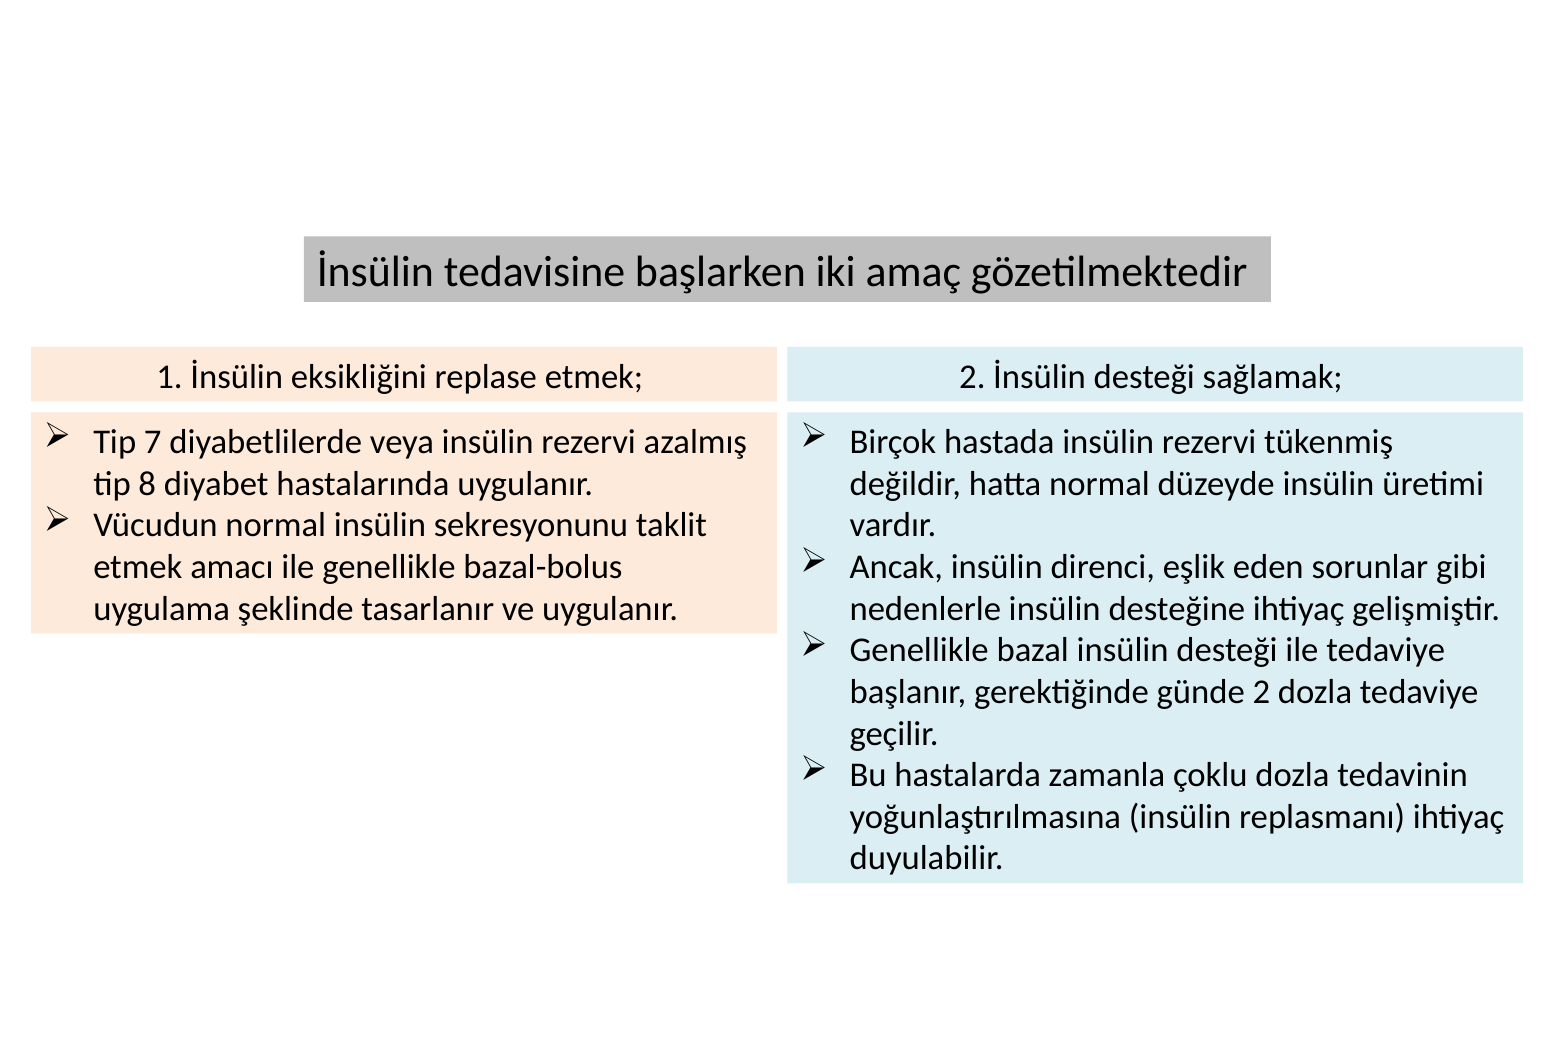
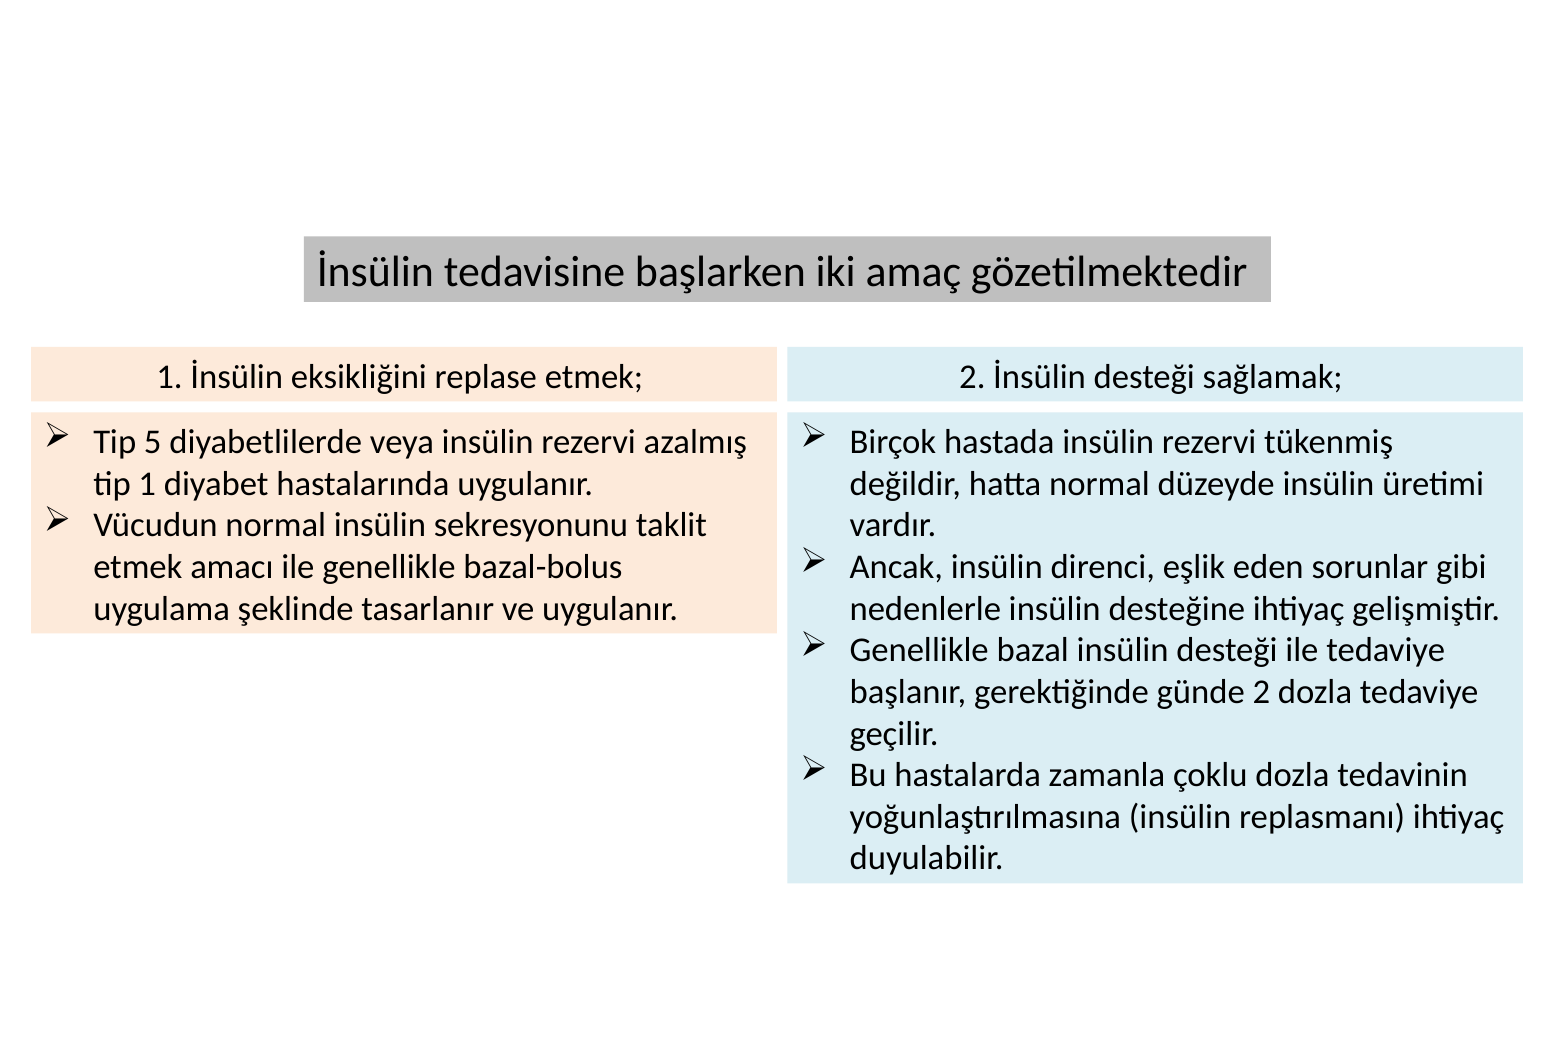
7: 7 -> 5 (153, 442)
tip 8: 8 -> 1 (147, 484)
